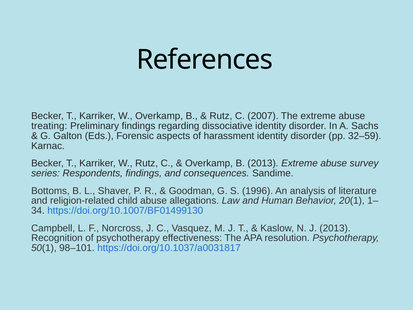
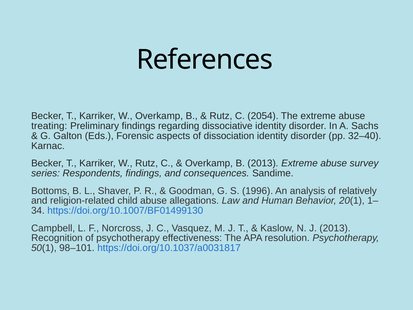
2007: 2007 -> 2054 (263, 116)
harassment: harassment -> dissociation (229, 136)
32–59: 32–59 -> 32–40 (365, 136)
literature: literature -> relatively (358, 191)
